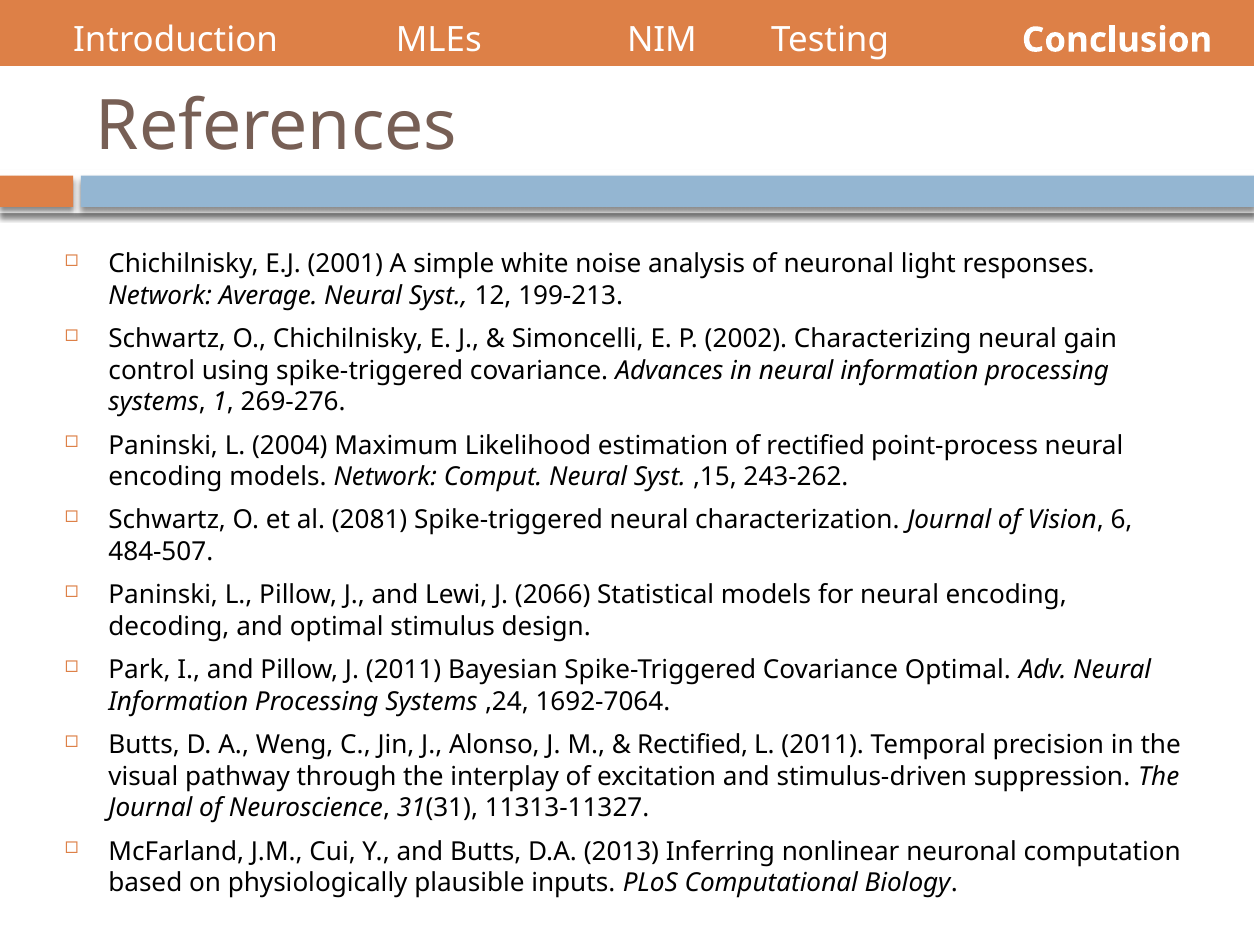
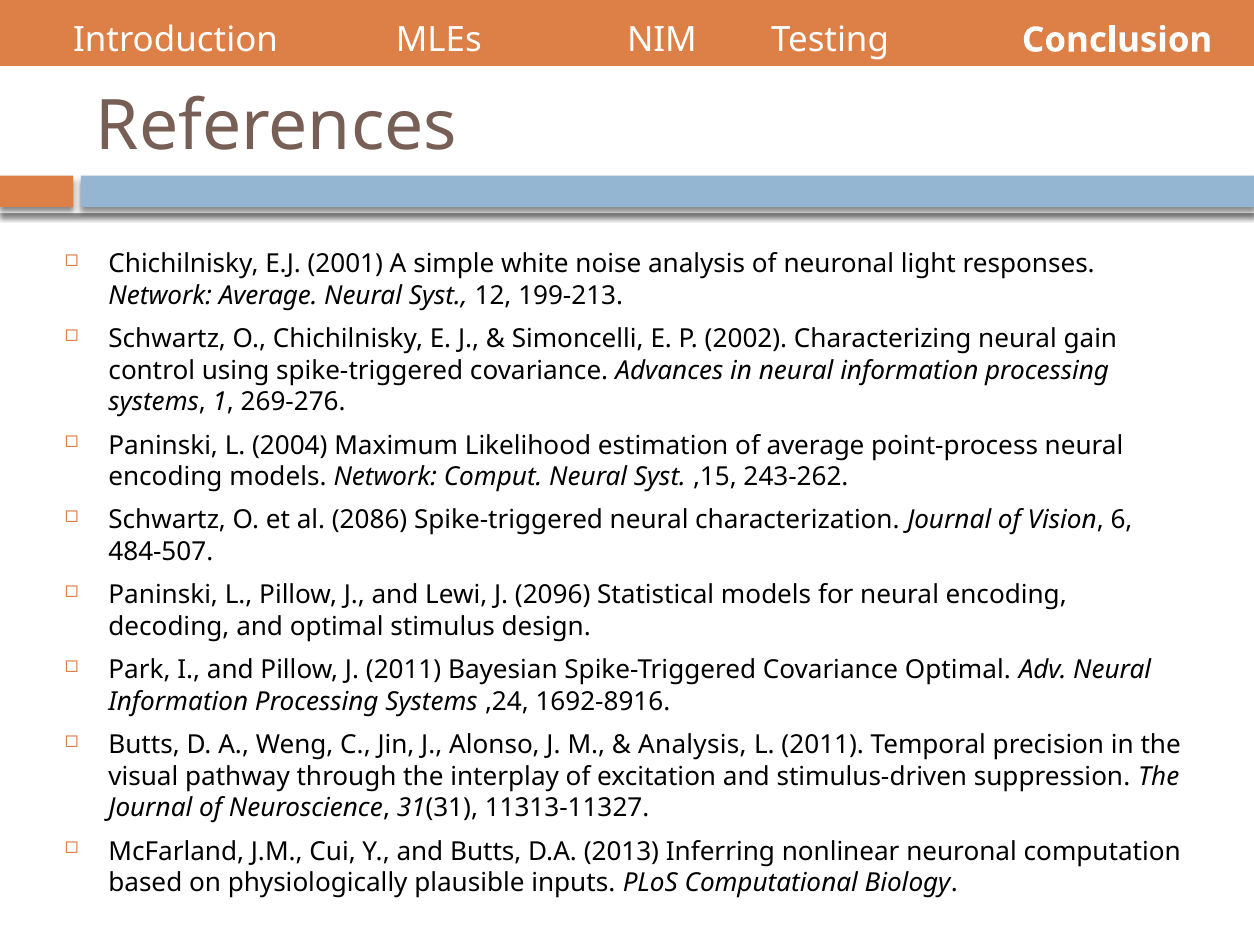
of rectified: rectified -> average (816, 445)
2081: 2081 -> 2086 (370, 520)
2066: 2066 -> 2096 (553, 595)
1692-7064: 1692-7064 -> 1692-8916 (603, 701)
Rectified: Rectified -> Analysis (692, 745)
